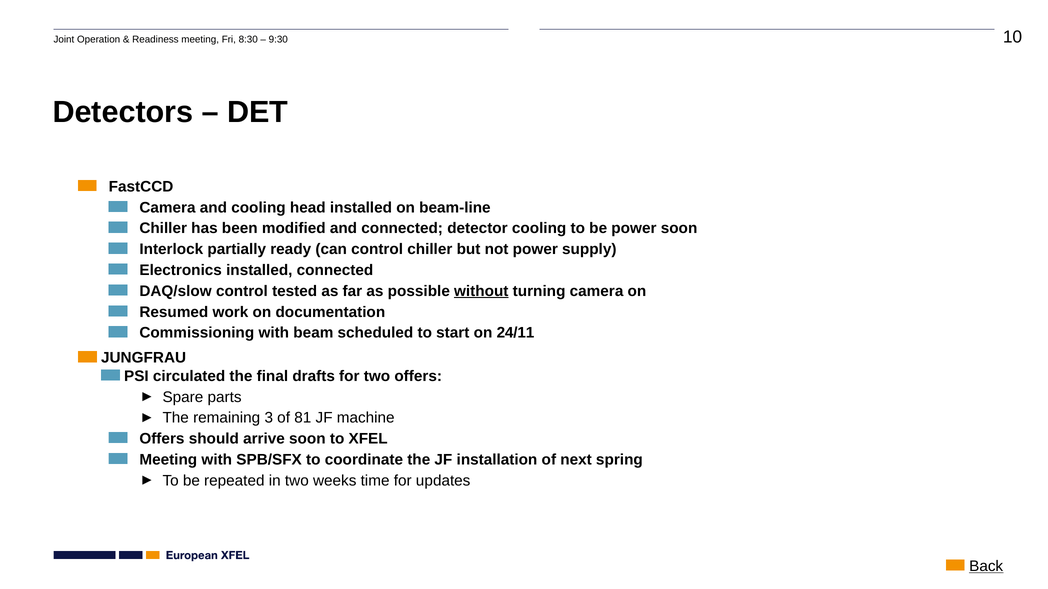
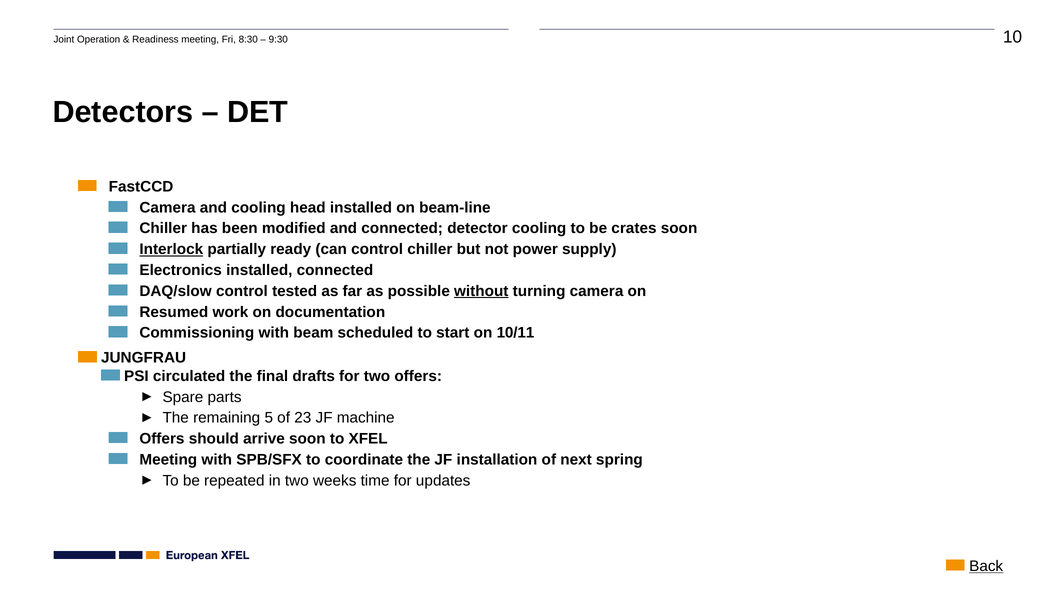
be power: power -> crates (634, 229)
Interlock underline: none -> present (171, 250)
24/11: 24/11 -> 10/11 (515, 333)
3: 3 -> 5 (269, 418)
81: 81 -> 23 (303, 418)
